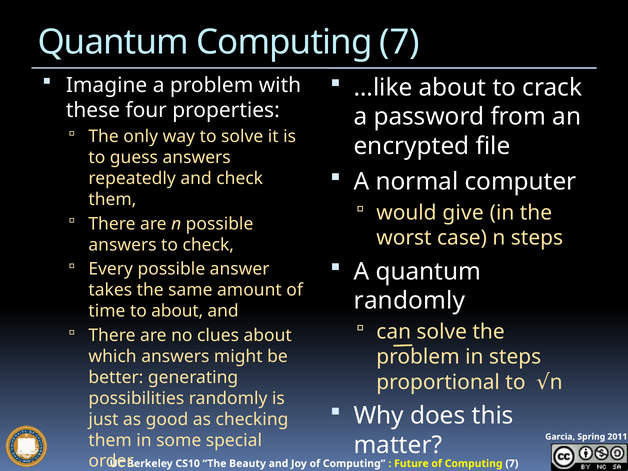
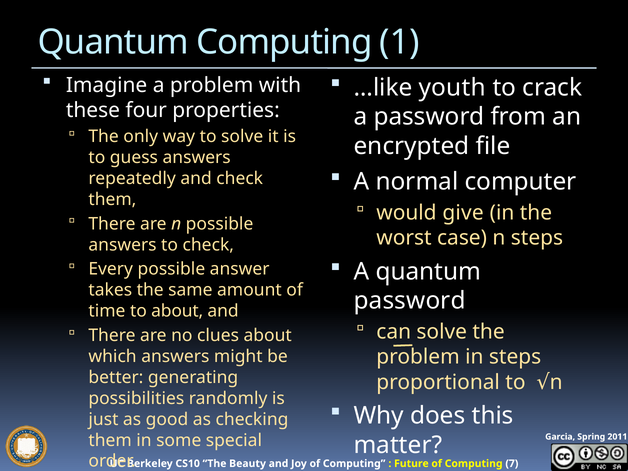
Quantum Computing 7: 7 -> 1 (400, 42)
…like about: about -> youth (452, 88)
randomly: randomly -> password (410, 301)
